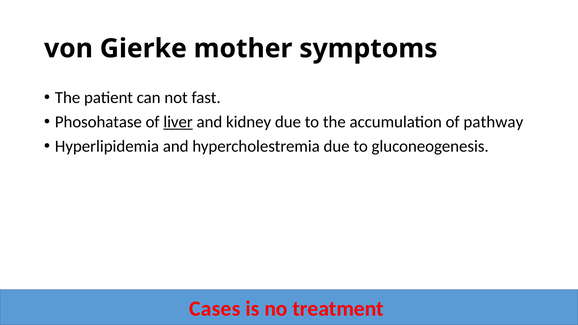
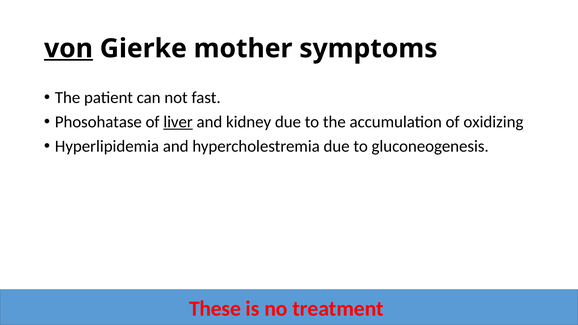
von underline: none -> present (68, 49)
pathway: pathway -> oxidizing (493, 122)
Cases: Cases -> These (215, 309)
